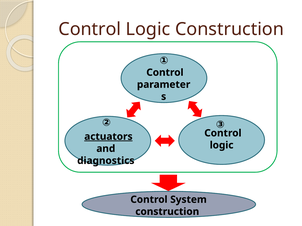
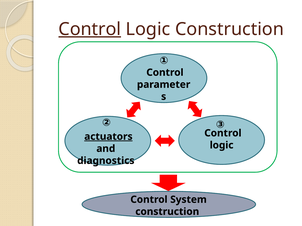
Control underline: none -> present (90, 29)
